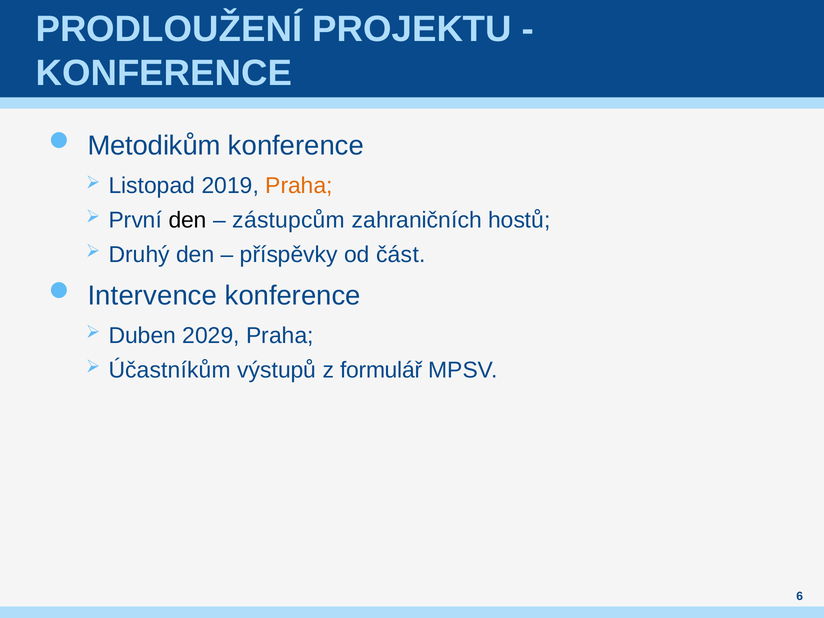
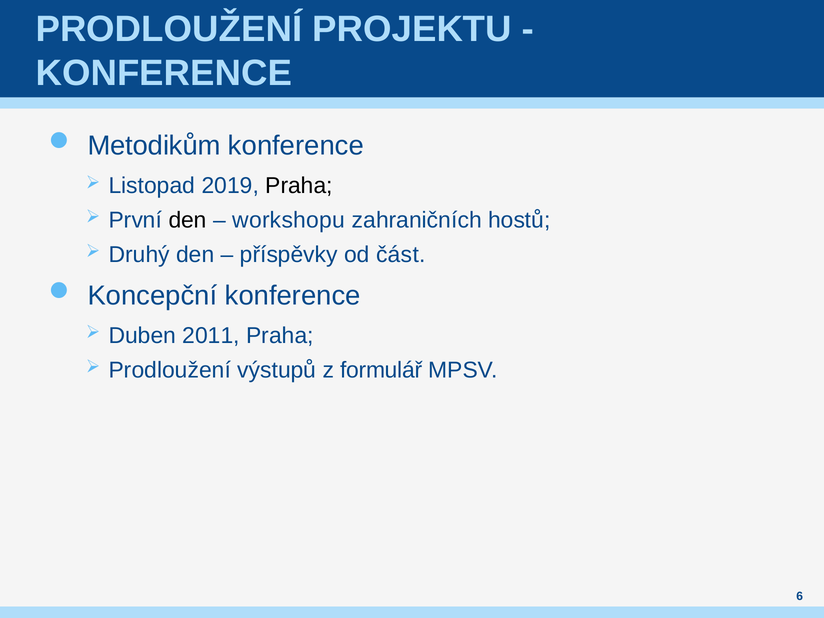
Praha colour: orange -> black (299, 186)
zástupcům: zástupcům -> workshopu (289, 220)
Intervence: Intervence -> Koncepční (152, 295)
2029: 2029 -> 2011 (211, 336)
Účastníkům: Účastníkům -> Prodloužení (170, 370)
